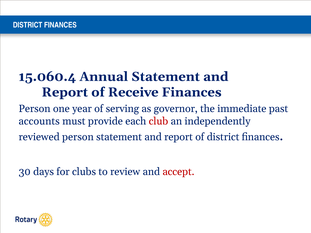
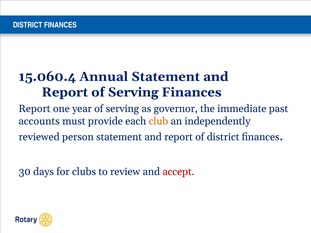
Report of Receive: Receive -> Serving (133, 92)
Person: Person -> Report (35, 109)
club colour: red -> orange (159, 121)
